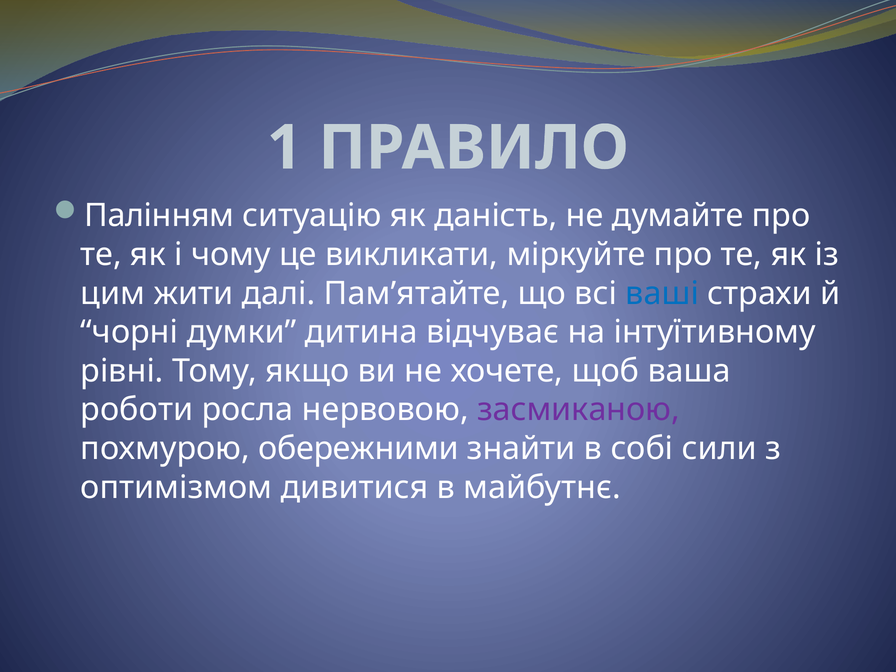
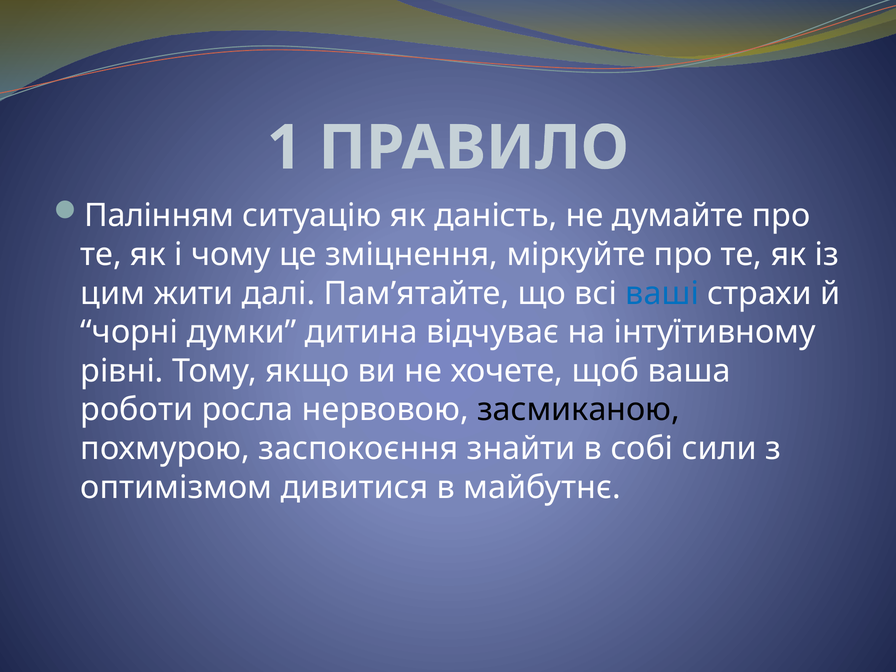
викликати: викликати -> зміцнення (412, 255)
засмиканою colour: purple -> black (578, 410)
обережними: обережними -> заспокоєння (358, 449)
